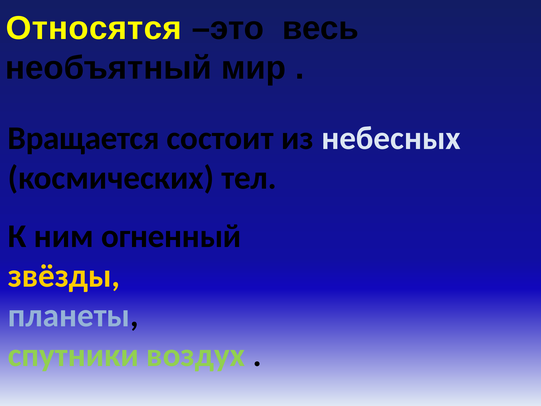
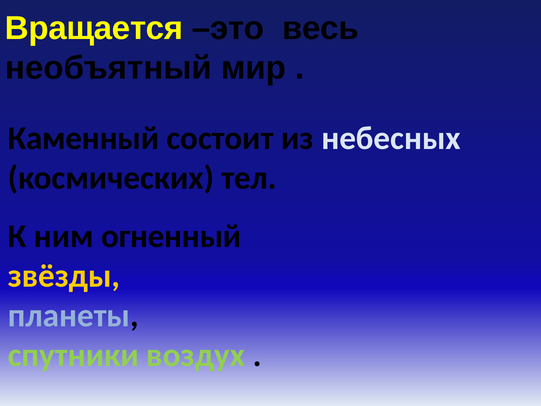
Относятся: Относятся -> Вращается (94, 28)
Вращается: Вращается -> Каменный (83, 138)
